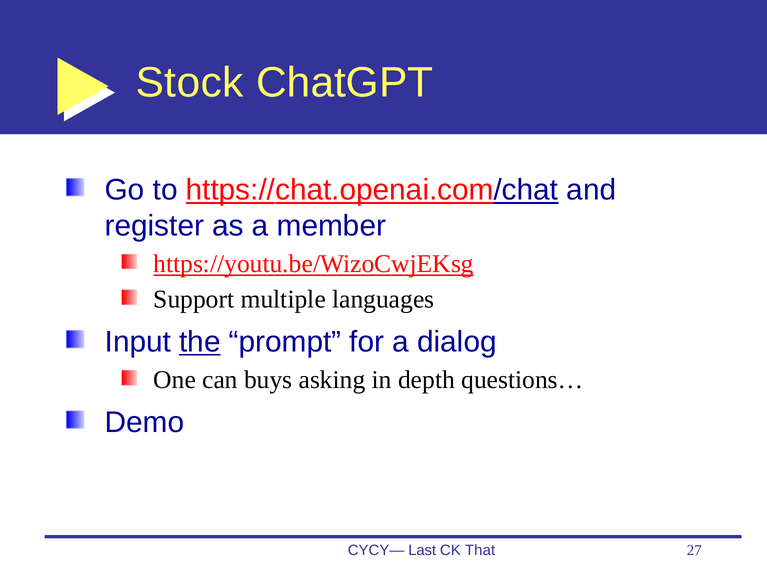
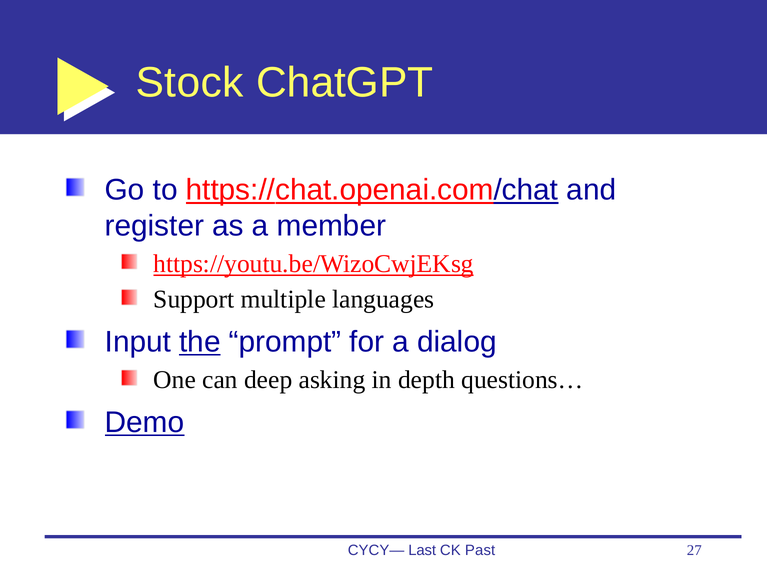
buys: buys -> deep (268, 380)
Demo underline: none -> present (145, 423)
That: That -> Past (480, 551)
